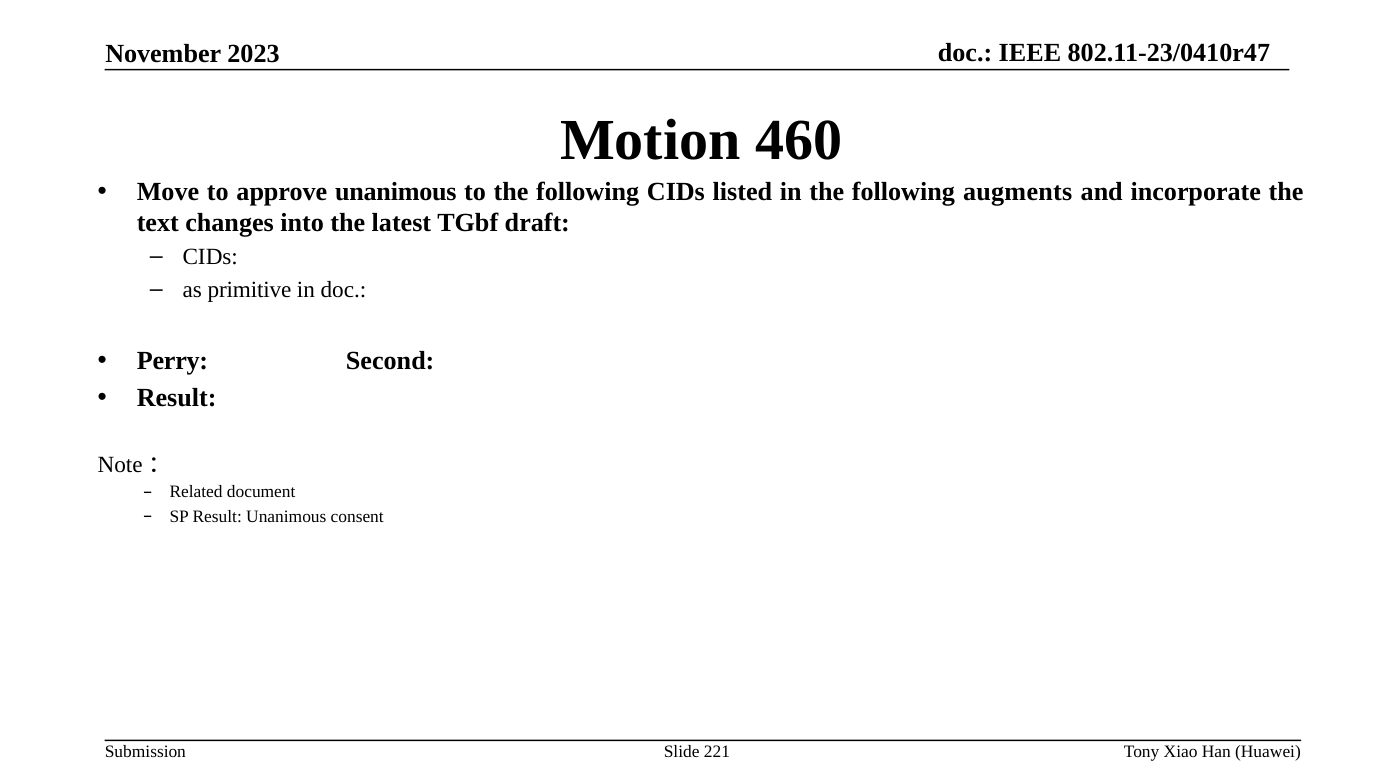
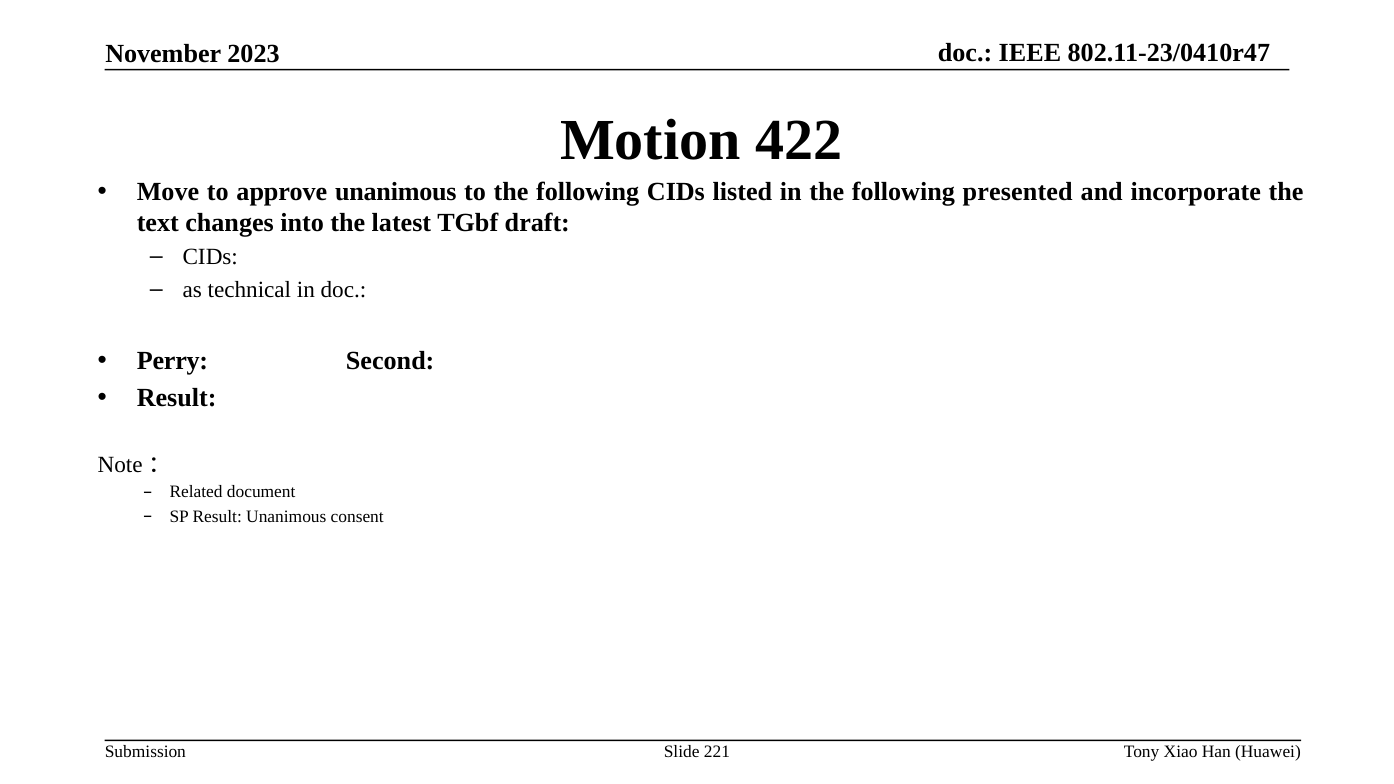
460: 460 -> 422 (799, 140)
augments: augments -> presented (1018, 192)
primitive: primitive -> technical (249, 290)
